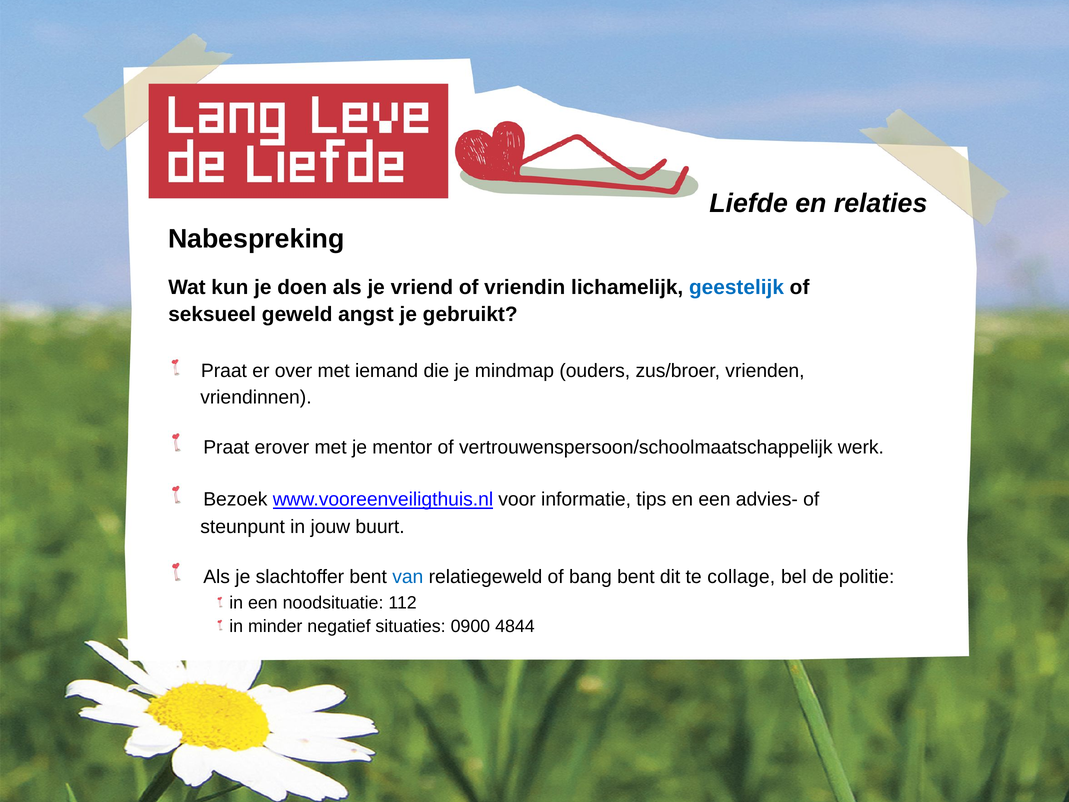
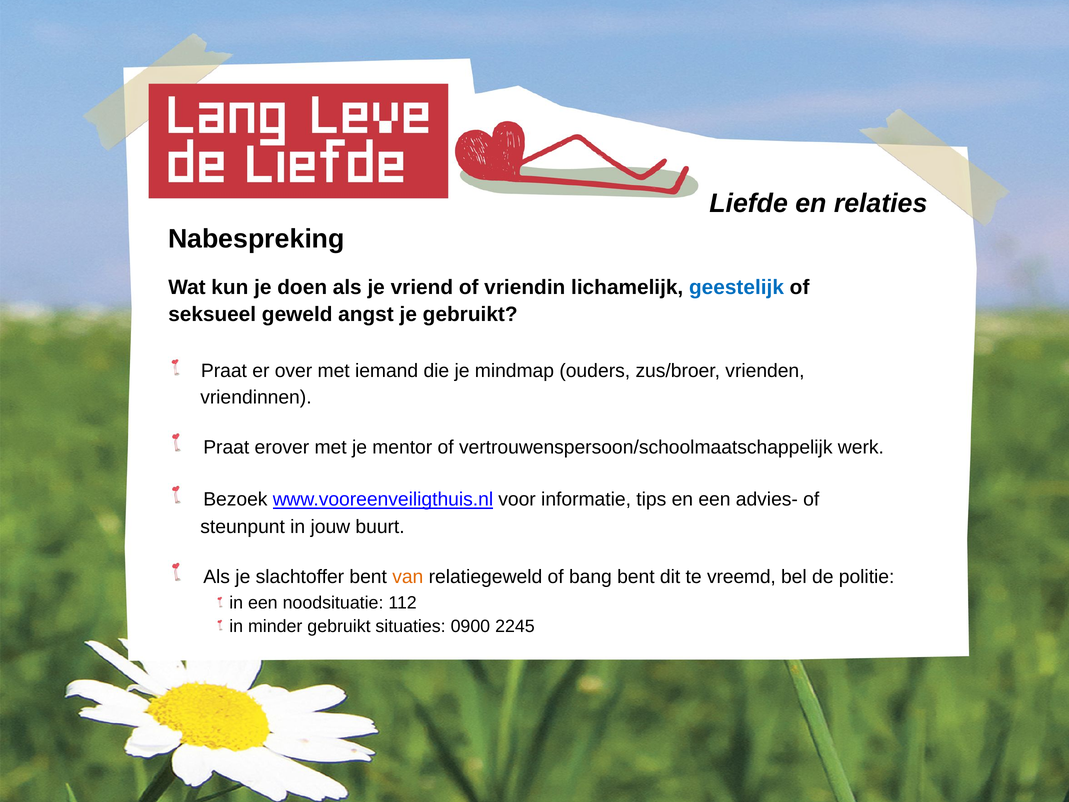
van colour: blue -> orange (408, 577)
collage: collage -> vreemd (741, 577)
minder negatief: negatief -> gebruikt (339, 626)
4844: 4844 -> 2245 (515, 626)
